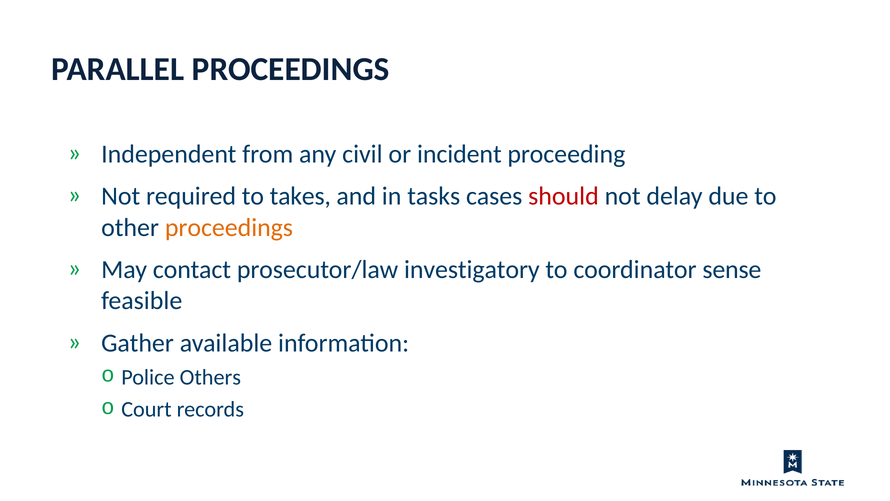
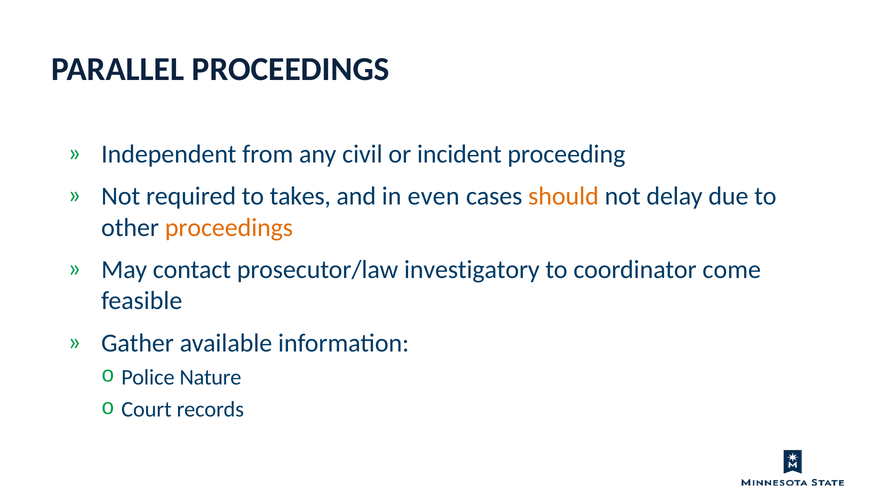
tasks: tasks -> even (434, 196)
should colour: red -> orange (563, 196)
sense: sense -> come (732, 269)
Others: Others -> Nature (210, 377)
